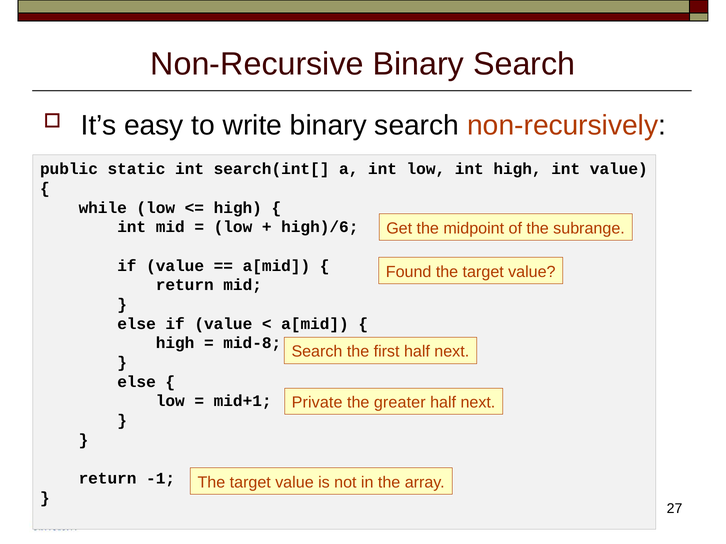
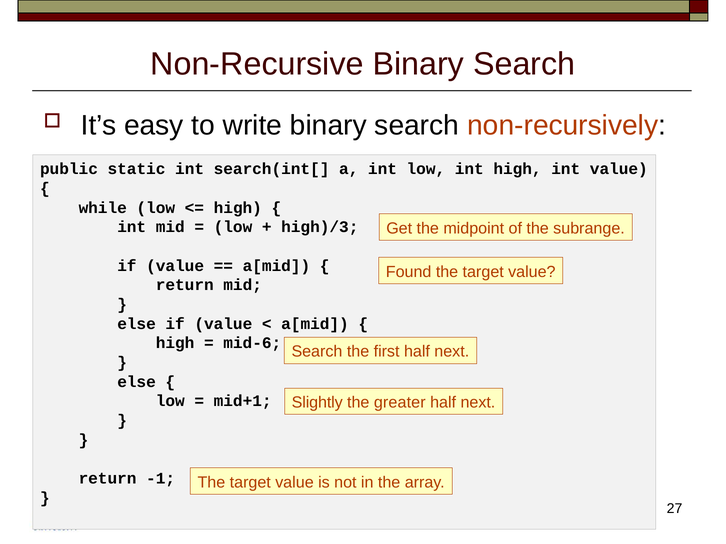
high)/6: high)/6 -> high)/3 (320, 227)
mid-8: mid-8 -> mid-6 (252, 343)
Private: Private -> Slightly (317, 403)
